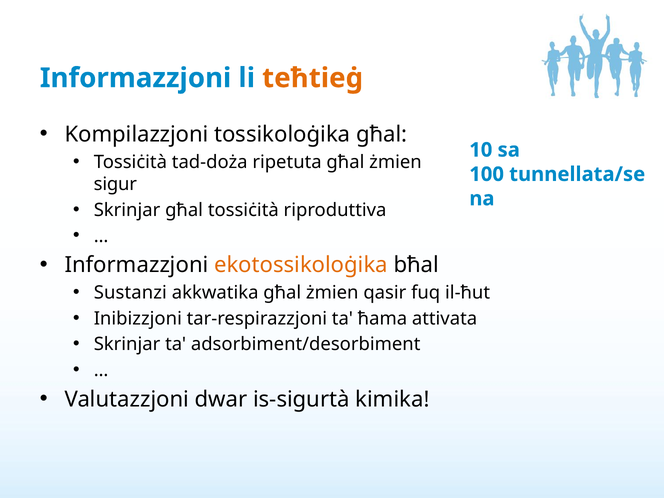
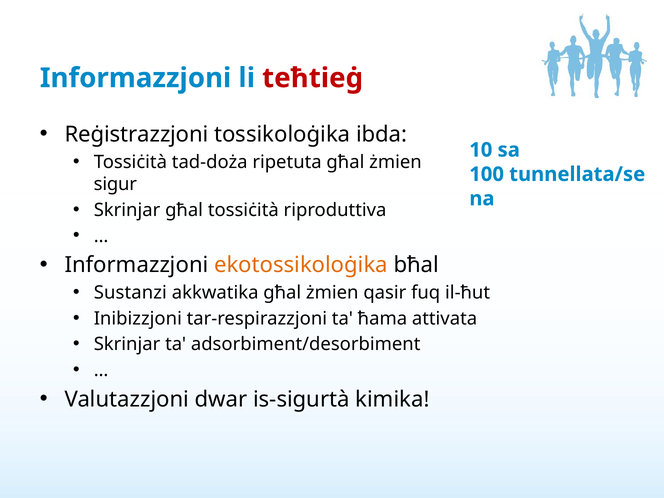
teħtieġ colour: orange -> red (313, 78)
Kompilazzjoni: Kompilazzjoni -> Reġistrazzjoni (137, 134)
tossikoloġika għal: għal -> ibda (382, 134)
